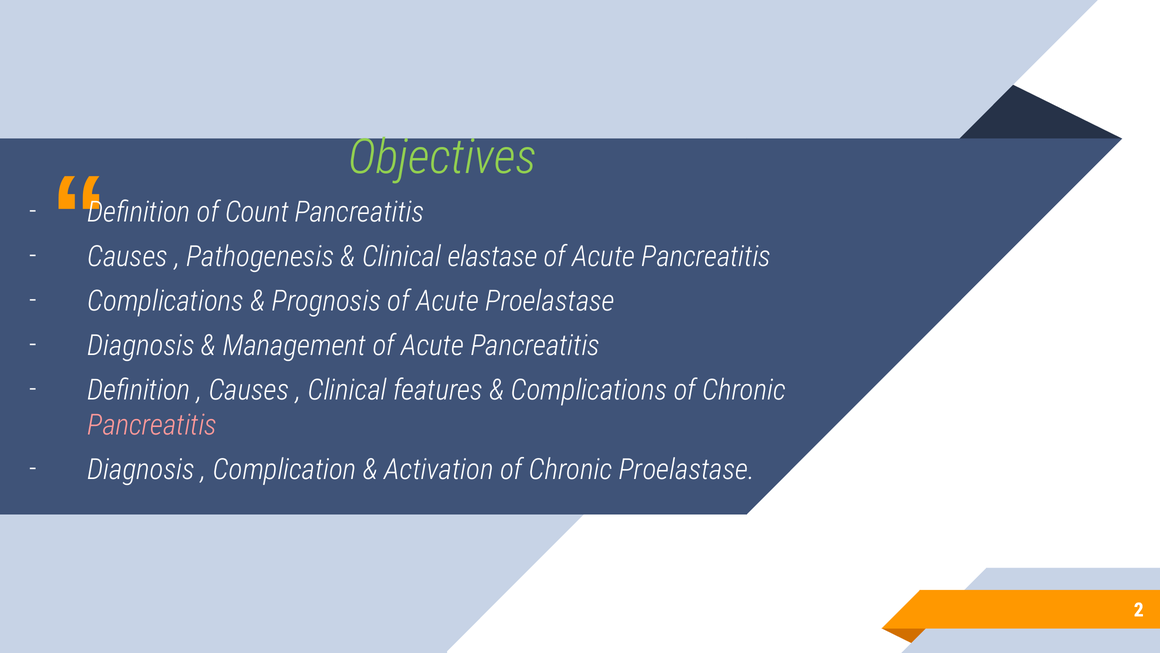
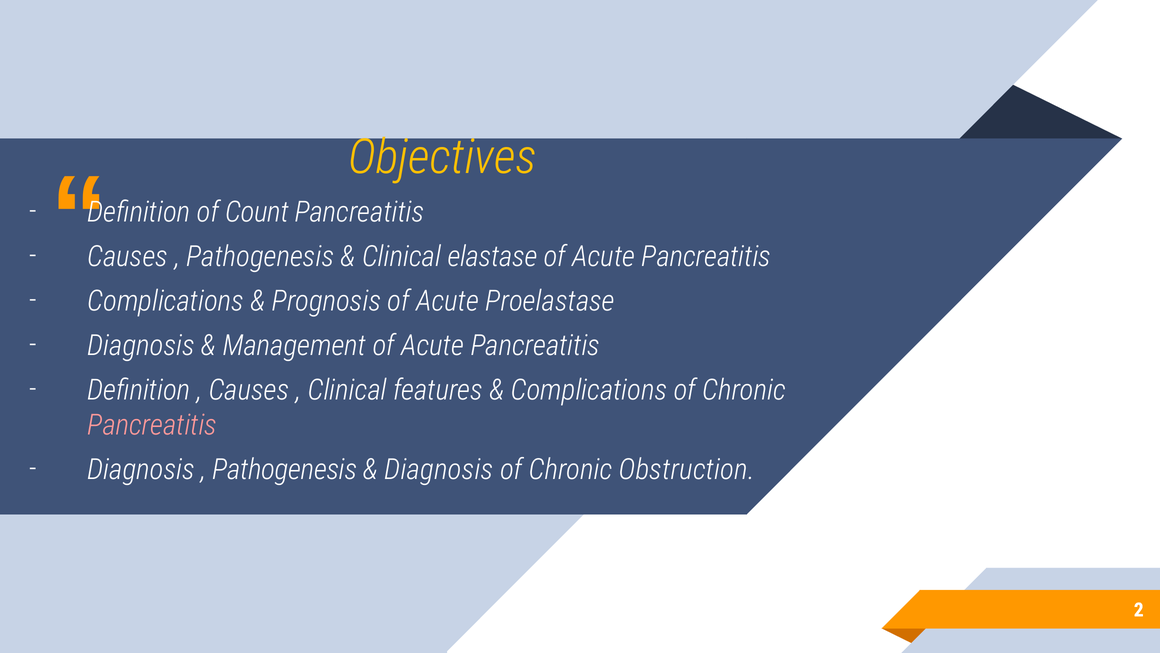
Objectives colour: light green -> yellow (442, 157)
Complication: Complication -> Pathogenesis (285, 469)
Activation: Activation -> Diagnosis (439, 469)
Chronic Proelastase: Proelastase -> Obstruction (687, 469)
